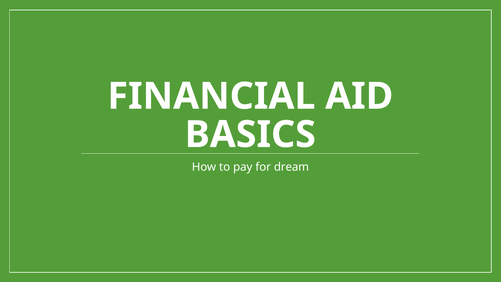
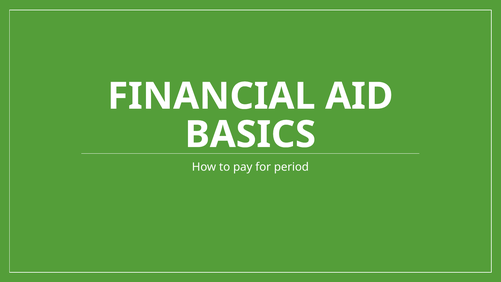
dream: dream -> period (291, 167)
